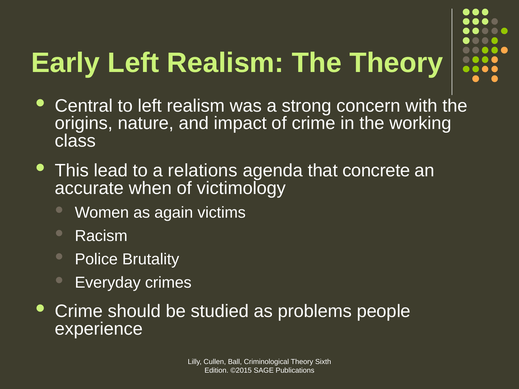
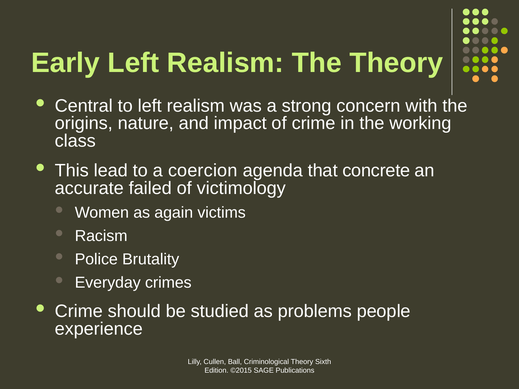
relations: relations -> coercion (203, 171)
when: when -> failed (150, 188)
